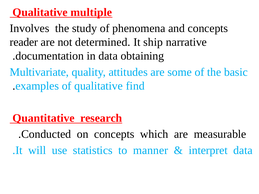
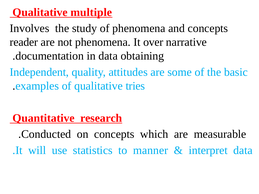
not determined: determined -> phenomena (103, 42)
ship: ship -> over (153, 42)
Multivariate: Multivariate -> Independent (39, 72)
find: find -> tries (135, 86)
